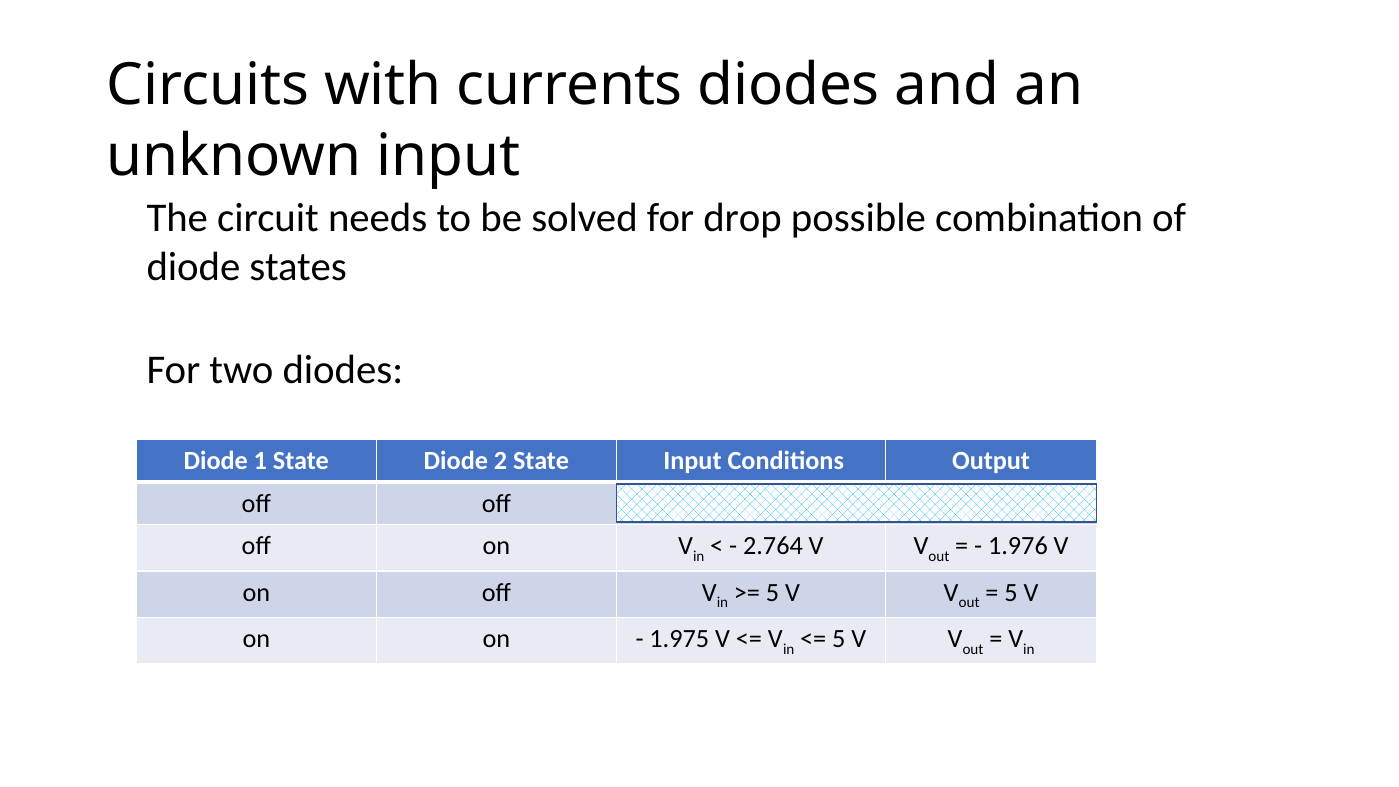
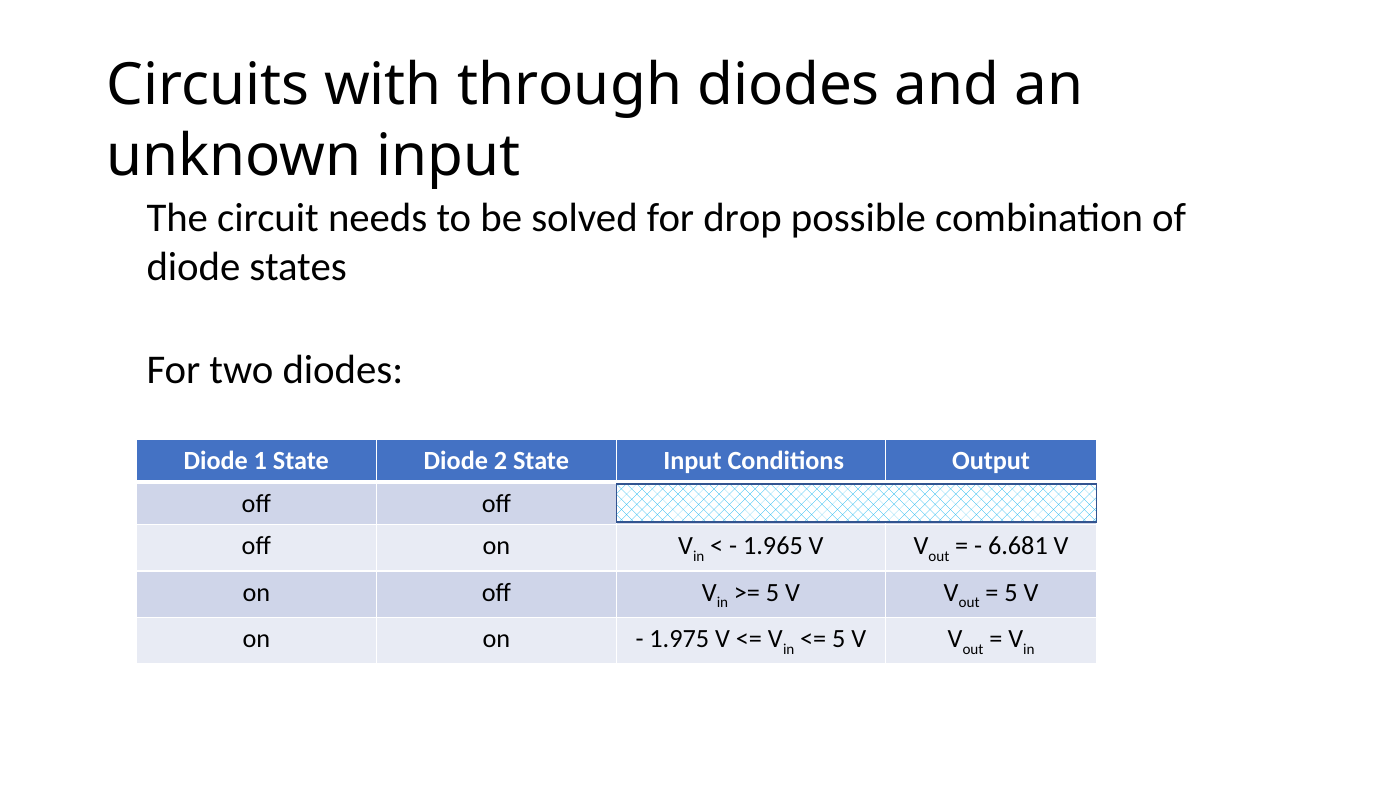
currents: currents -> through (570, 85)
2.764: 2.764 -> 1.965 (773, 546)
1.976: 1.976 -> 6.681 (1018, 546)
